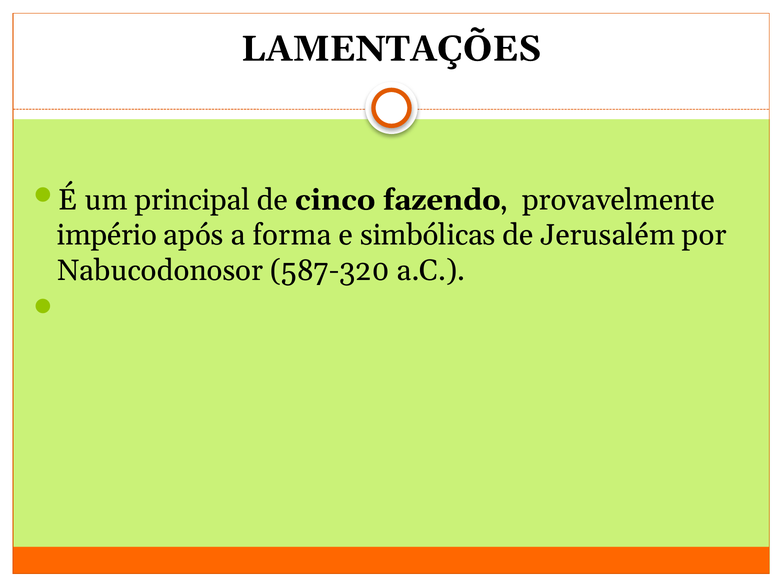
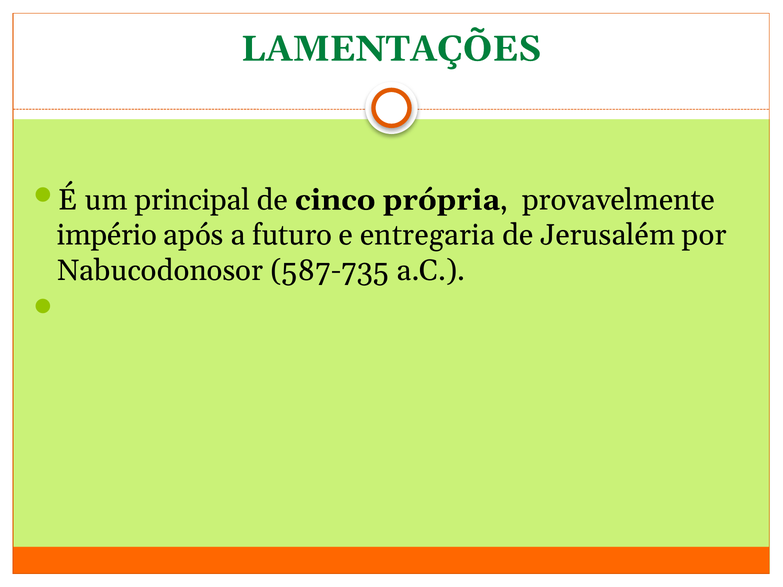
LAMENTAÇÕES colour: black -> green (391, 49)
fazendo: fazendo -> própria (442, 200)
forma: forma -> futuro (292, 235)
simbólicas: simbólicas -> entregaria (428, 235)
587-320: 587-320 -> 587-735 (330, 271)
